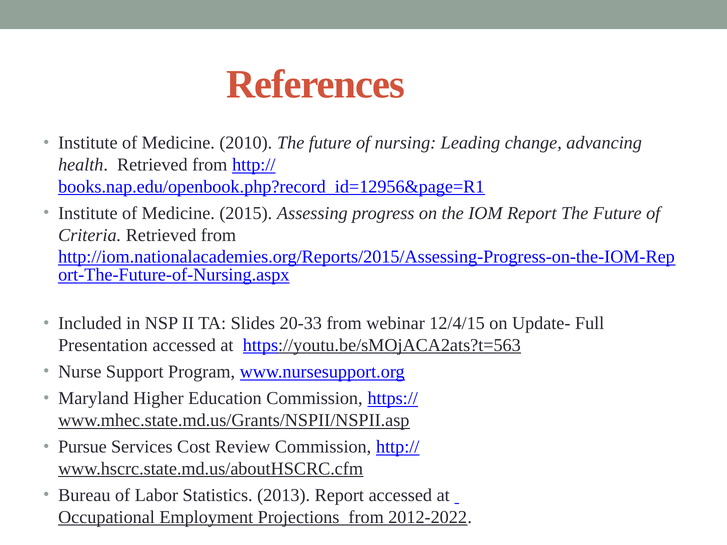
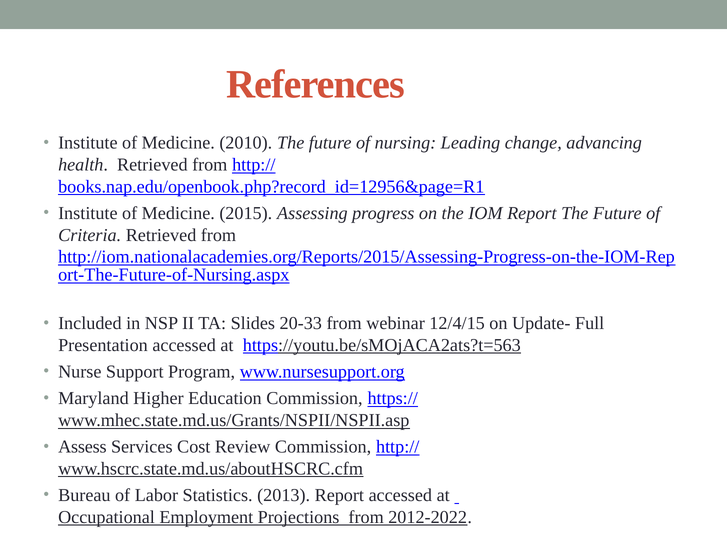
Pursue: Pursue -> Assess (82, 447)
